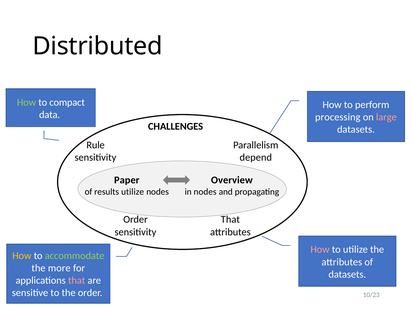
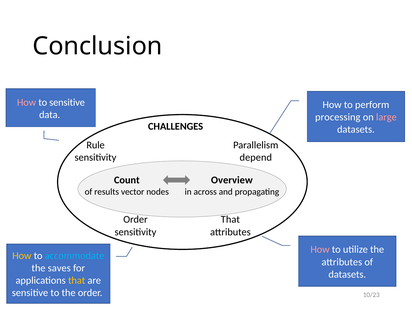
Distributed: Distributed -> Conclusion (97, 46)
How colour: light green -> pink (26, 102)
to compact: compact -> sensitive (67, 102)
Paper: Paper -> Count (127, 180)
results utilize: utilize -> vector (133, 192)
in nodes: nodes -> across (205, 192)
accommodate colour: light green -> light blue (75, 256)
more: more -> saves (59, 268)
that colour: pink -> yellow (77, 281)
